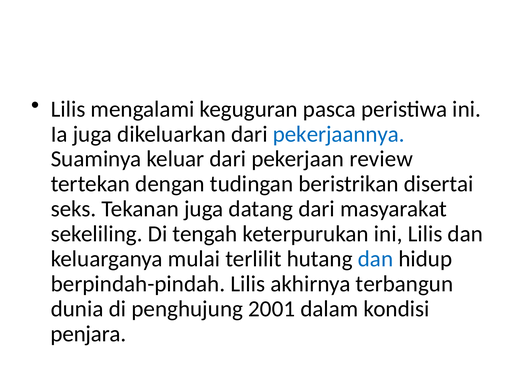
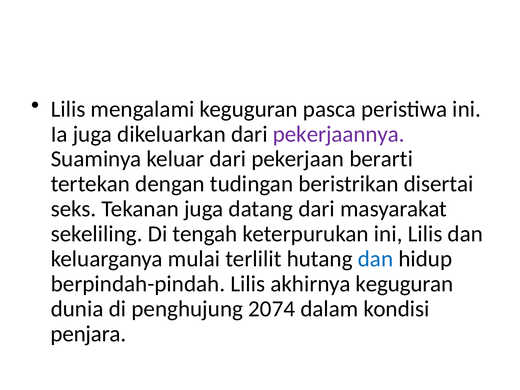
pekerjaannya colour: blue -> purple (339, 134)
review: review -> berarti (381, 159)
akhirnya terbangun: terbangun -> keguguran (404, 284)
2001: 2001 -> 2074 (272, 309)
